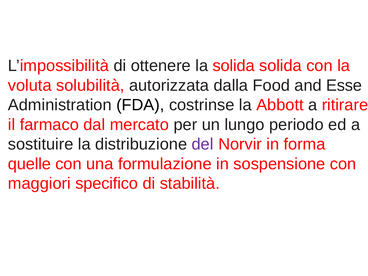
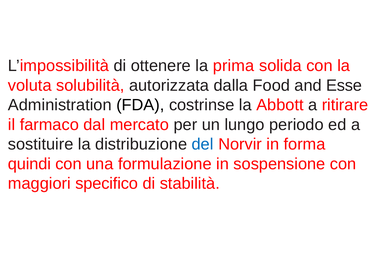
la solida: solida -> prima (234, 66)
del colour: purple -> blue (203, 144)
quelle: quelle -> quindi (29, 164)
